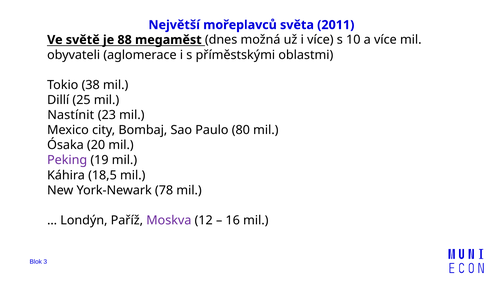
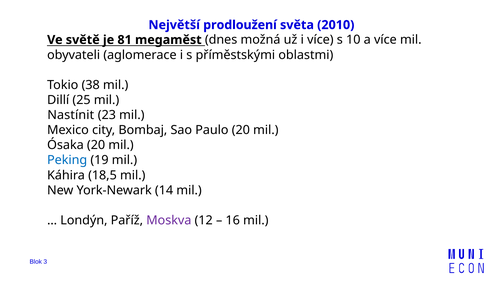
mořeplavců: mořeplavců -> prodloužení (240, 25)
2011: 2011 -> 2010 (336, 25)
88: 88 -> 81 (125, 40)
Paulo 80: 80 -> 20 (241, 130)
Peking colour: purple -> blue (67, 160)
78: 78 -> 14 (164, 191)
